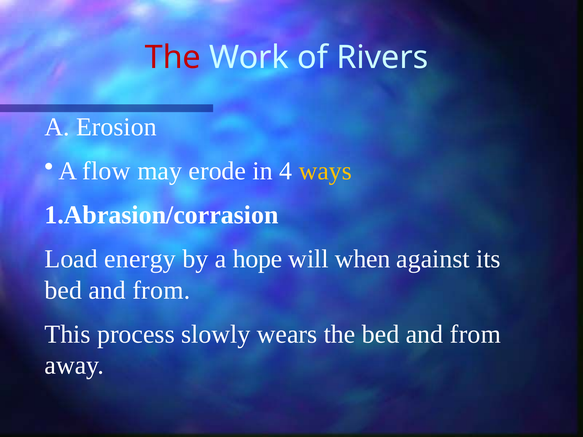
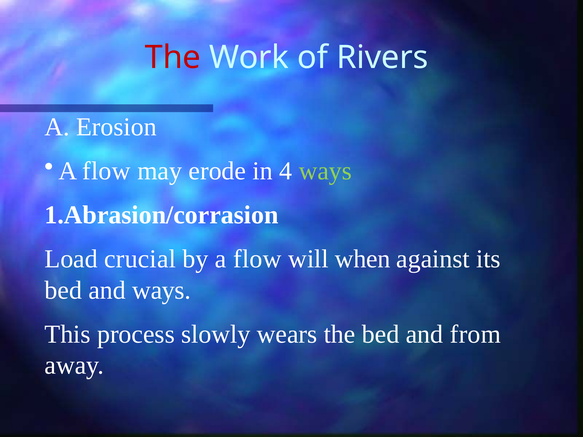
ways colour: yellow -> light green (325, 171)
energy: energy -> crucial (140, 259)
by a hope: hope -> flow (257, 259)
from: from -> ways (162, 290)
